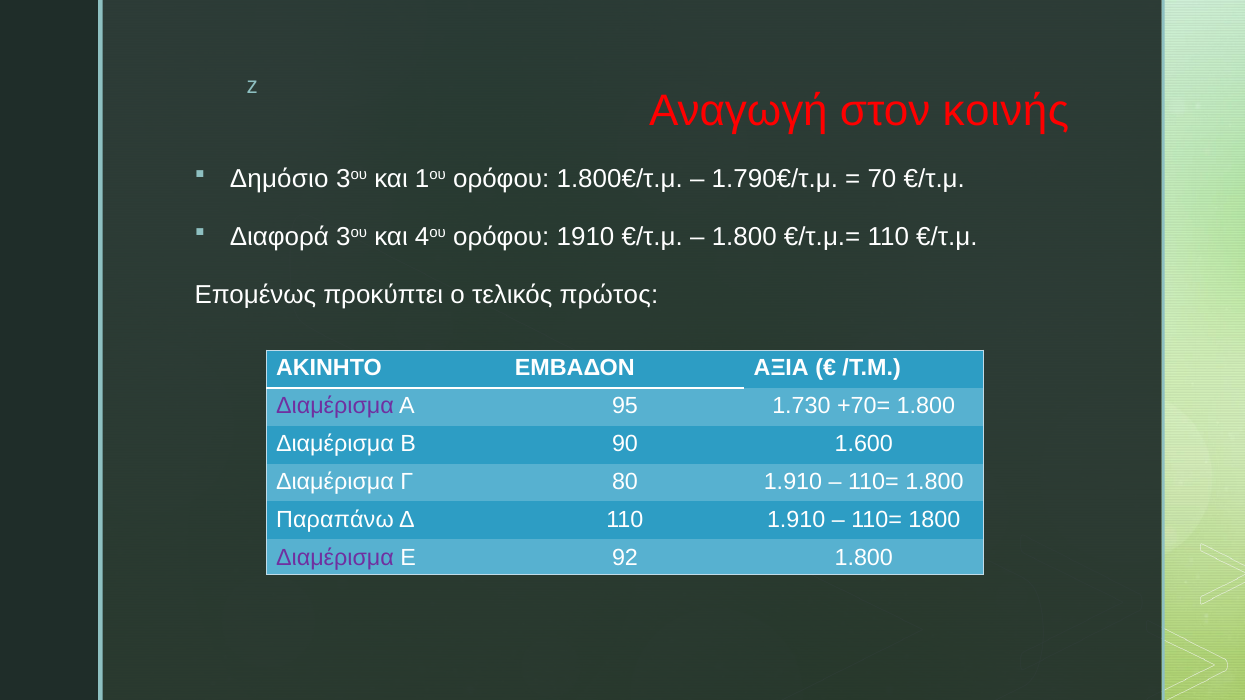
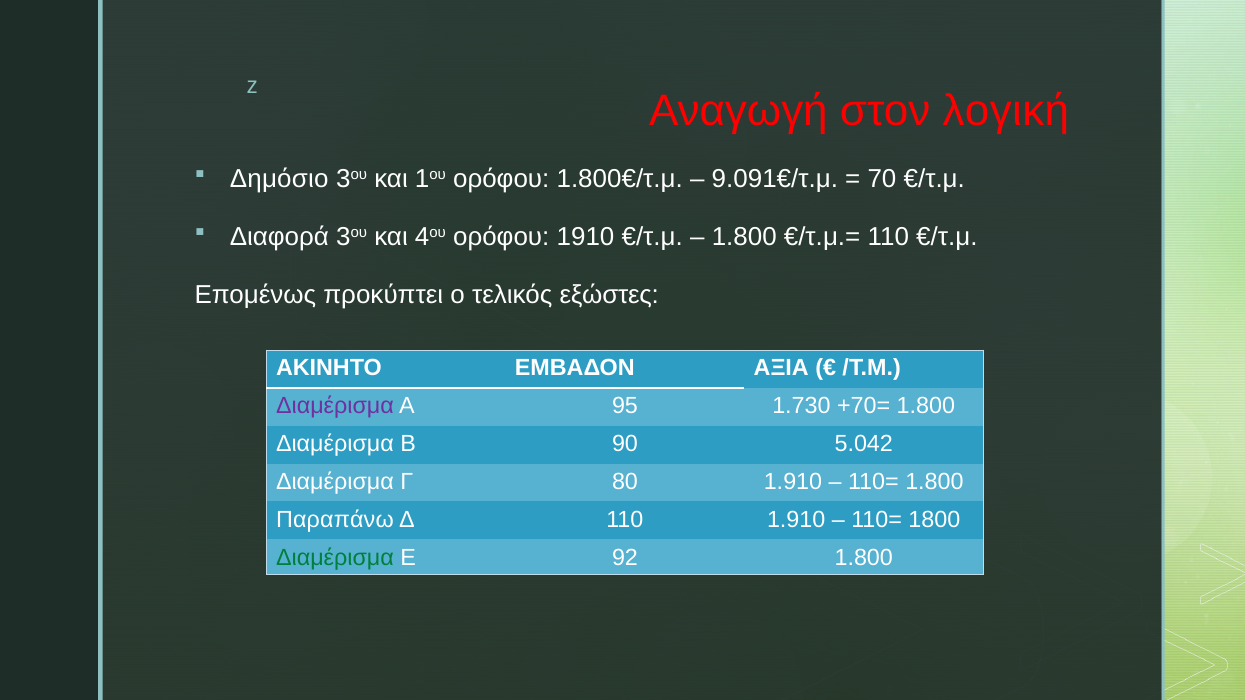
κοινής: κοινής -> λογική (1006, 111)
1.790€/τ.μ: 1.790€/τ.μ -> 9.091€/τ.μ (775, 179)
πρώτος: πρώτος -> εξώστες (609, 295)
1.600: 1.600 -> 5.042 (864, 444)
Διαμέρισμα colour: purple -> green (335, 558)
